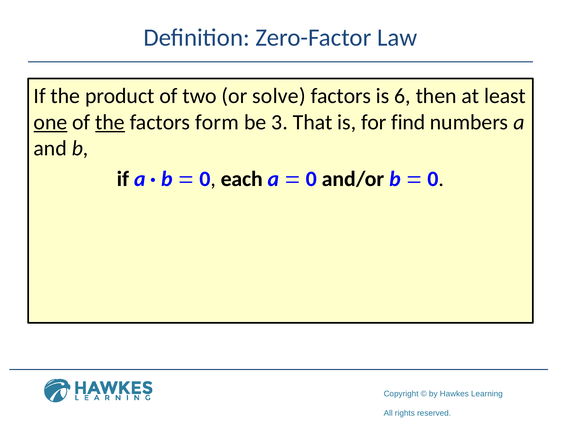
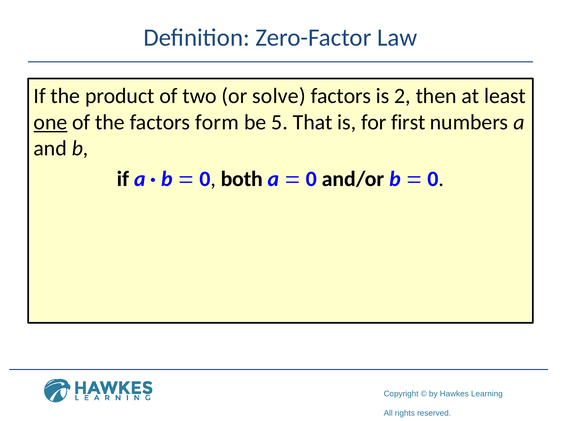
6: 6 -> 2 (403, 96)
the underline: present -> none (110, 122)
3: 3 -> 5 (280, 122)
find: find -> first (408, 122)
each: each -> both (242, 179)
